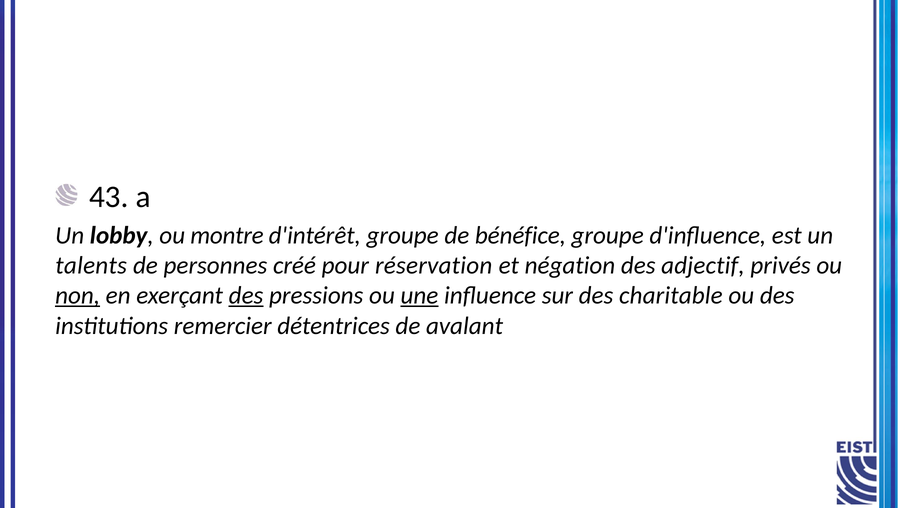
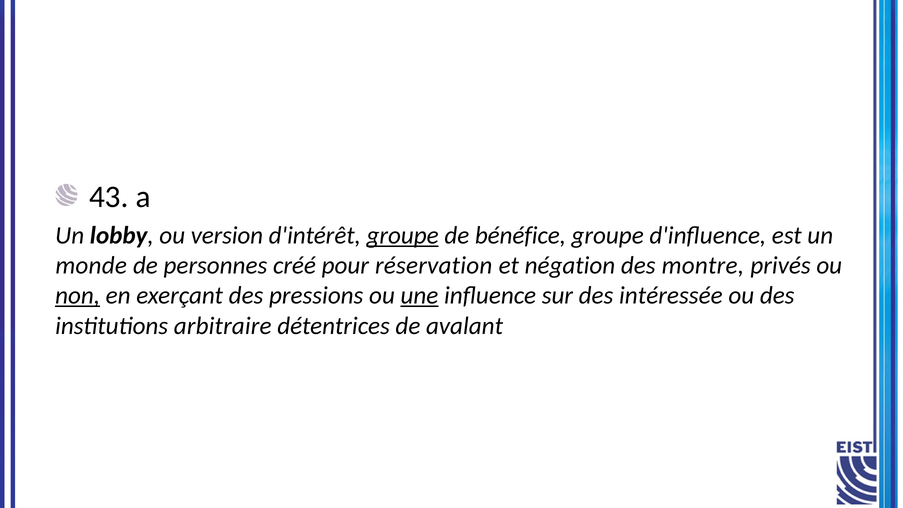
montre: montre -> version (227, 235)
groupe underline: none -> present (403, 235)
talents: talents -> monde (91, 265)
adjectif: adjectif -> montre (703, 265)
des underline: present -> none (246, 296)
charitable: charitable -> intéressée (671, 296)
remercier: remercier -> arbitraire (223, 326)
